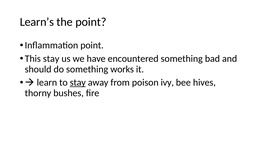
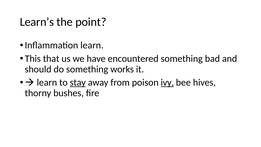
Inflammation point: point -> learn (92, 45)
This stay: stay -> that (51, 59)
ivy underline: none -> present (167, 82)
